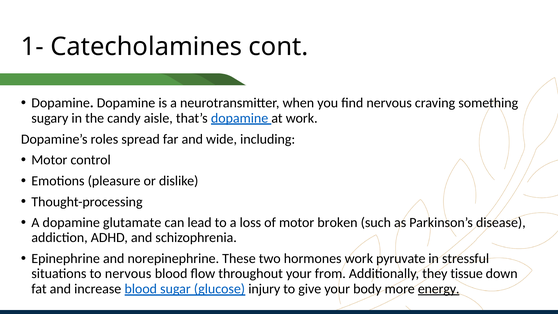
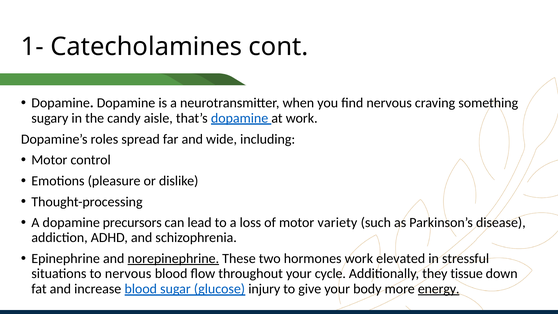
glutamate: glutamate -> precursors (132, 223)
broken: broken -> variety (337, 223)
norepinephrine underline: none -> present (173, 258)
pyruvate: pyruvate -> elevated (401, 258)
from: from -> cycle (330, 274)
